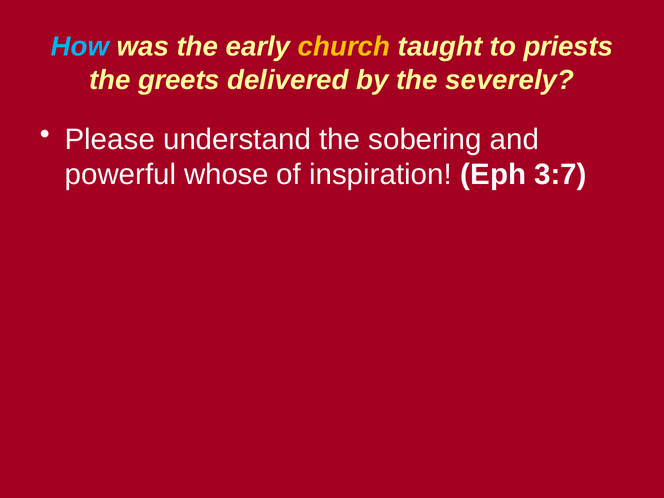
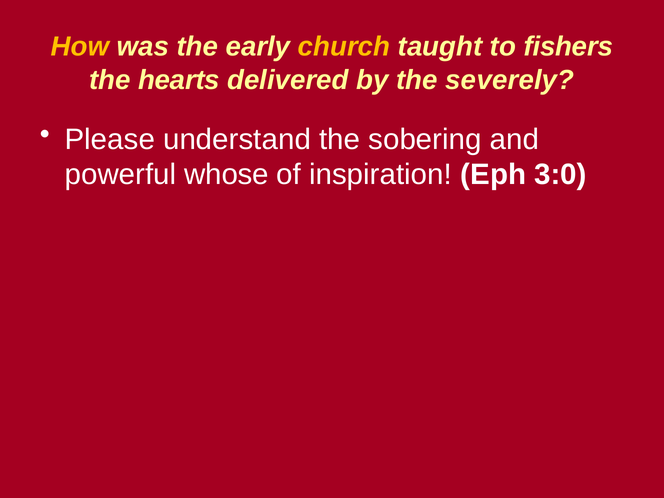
How colour: light blue -> yellow (80, 47)
priests: priests -> fishers (568, 47)
greets: greets -> hearts (179, 80)
3:7: 3:7 -> 3:0 (560, 175)
